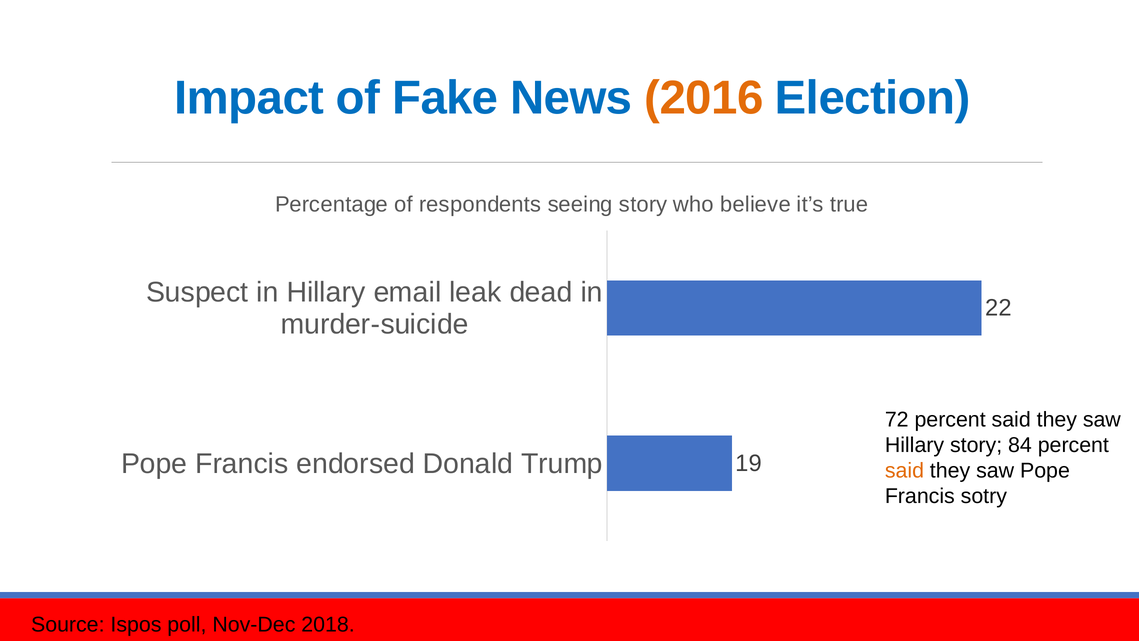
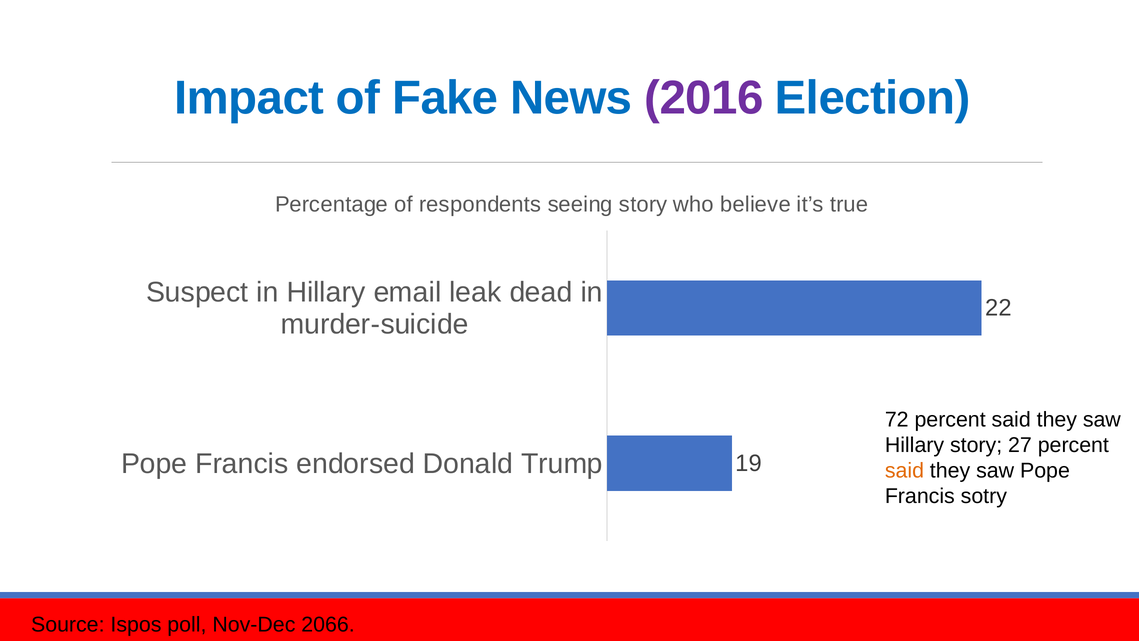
2016 colour: orange -> purple (704, 98)
84: 84 -> 27 (1020, 445)
2018: 2018 -> 2066 (328, 624)
